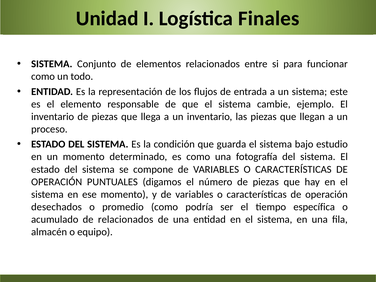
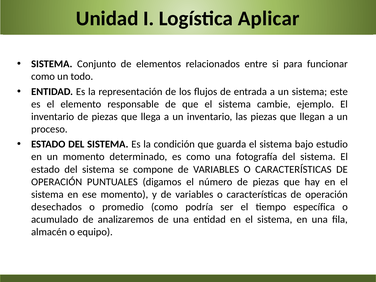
Finales: Finales -> Aplicar (269, 19)
de relacionados: relacionados -> analizaremos (126, 219)
